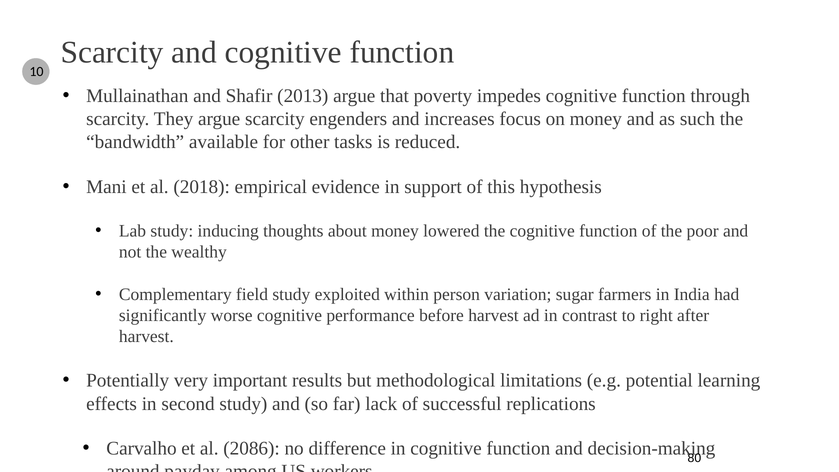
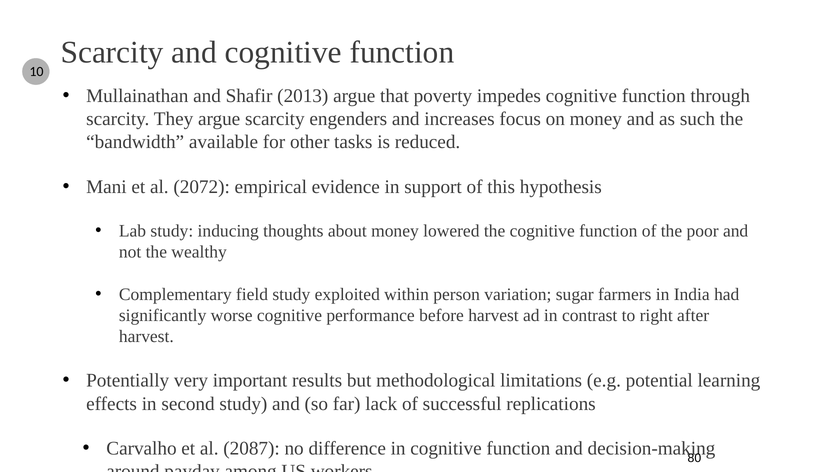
2018: 2018 -> 2072 (202, 187)
2086: 2086 -> 2087 (252, 449)
